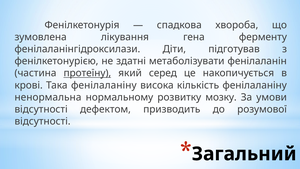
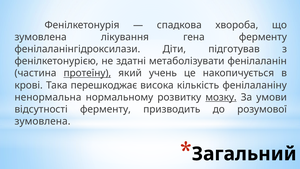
серед: серед -> учень (163, 73)
Така фенілаланіну: фенілаланіну -> перешкоджає (104, 85)
мозку underline: none -> present (221, 97)
відсутності дефектом: дефектом -> ферменту (105, 109)
відсутності: відсутності -> зумовлена (42, 121)
